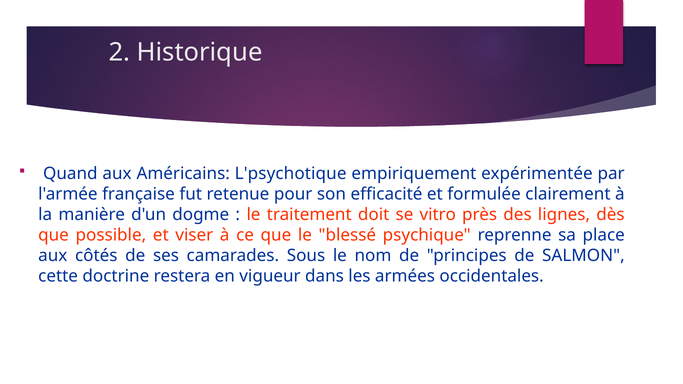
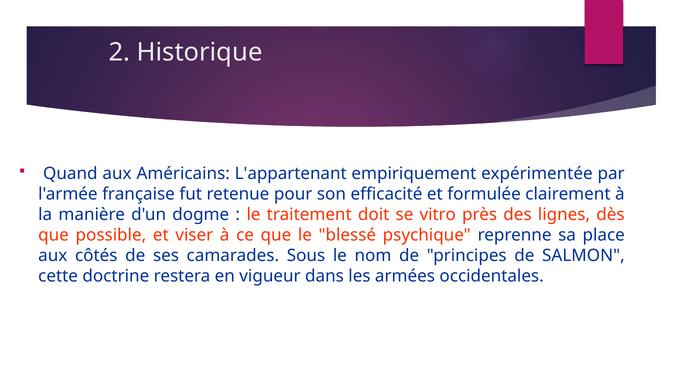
L'psychotique: L'psychotique -> L'appartenant (291, 174)
